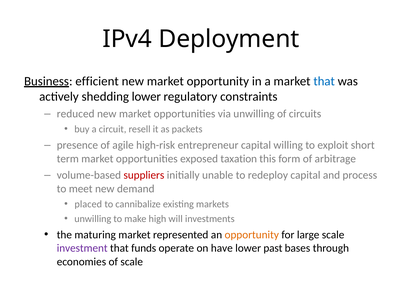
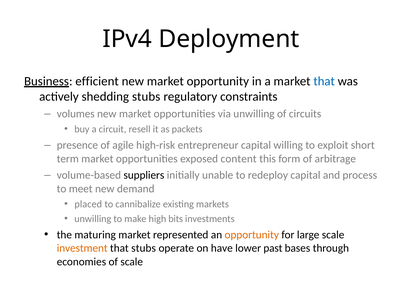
shedding lower: lower -> stubs (146, 96)
reduced: reduced -> volumes (76, 114)
taxation: taxation -> content (239, 158)
suppliers colour: red -> black (144, 175)
will: will -> bits (176, 218)
investment colour: purple -> orange (82, 248)
that funds: funds -> stubs (144, 248)
